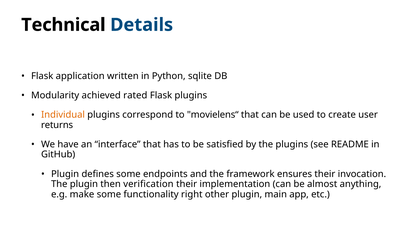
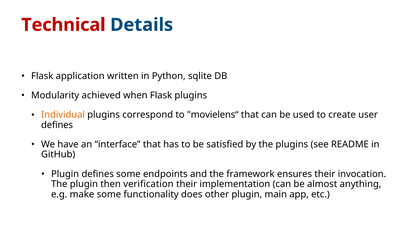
Technical colour: black -> red (63, 25)
rated: rated -> when (135, 96)
returns: returns -> defines (57, 125)
right: right -> does (192, 194)
